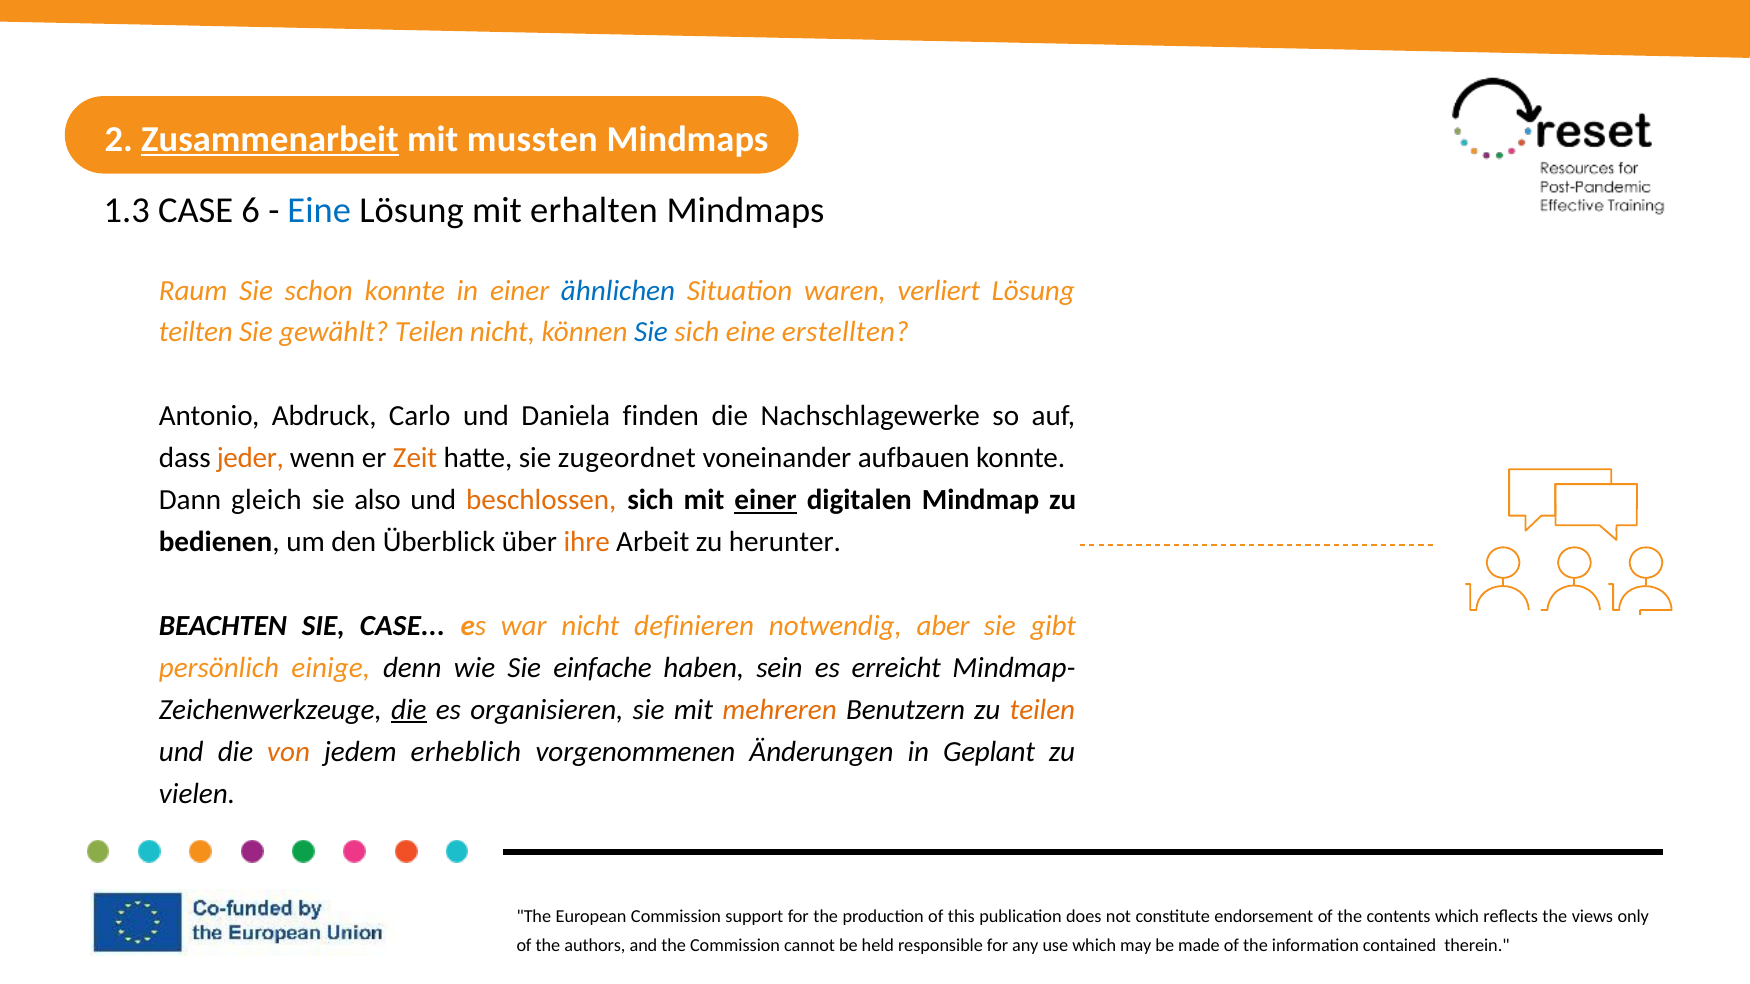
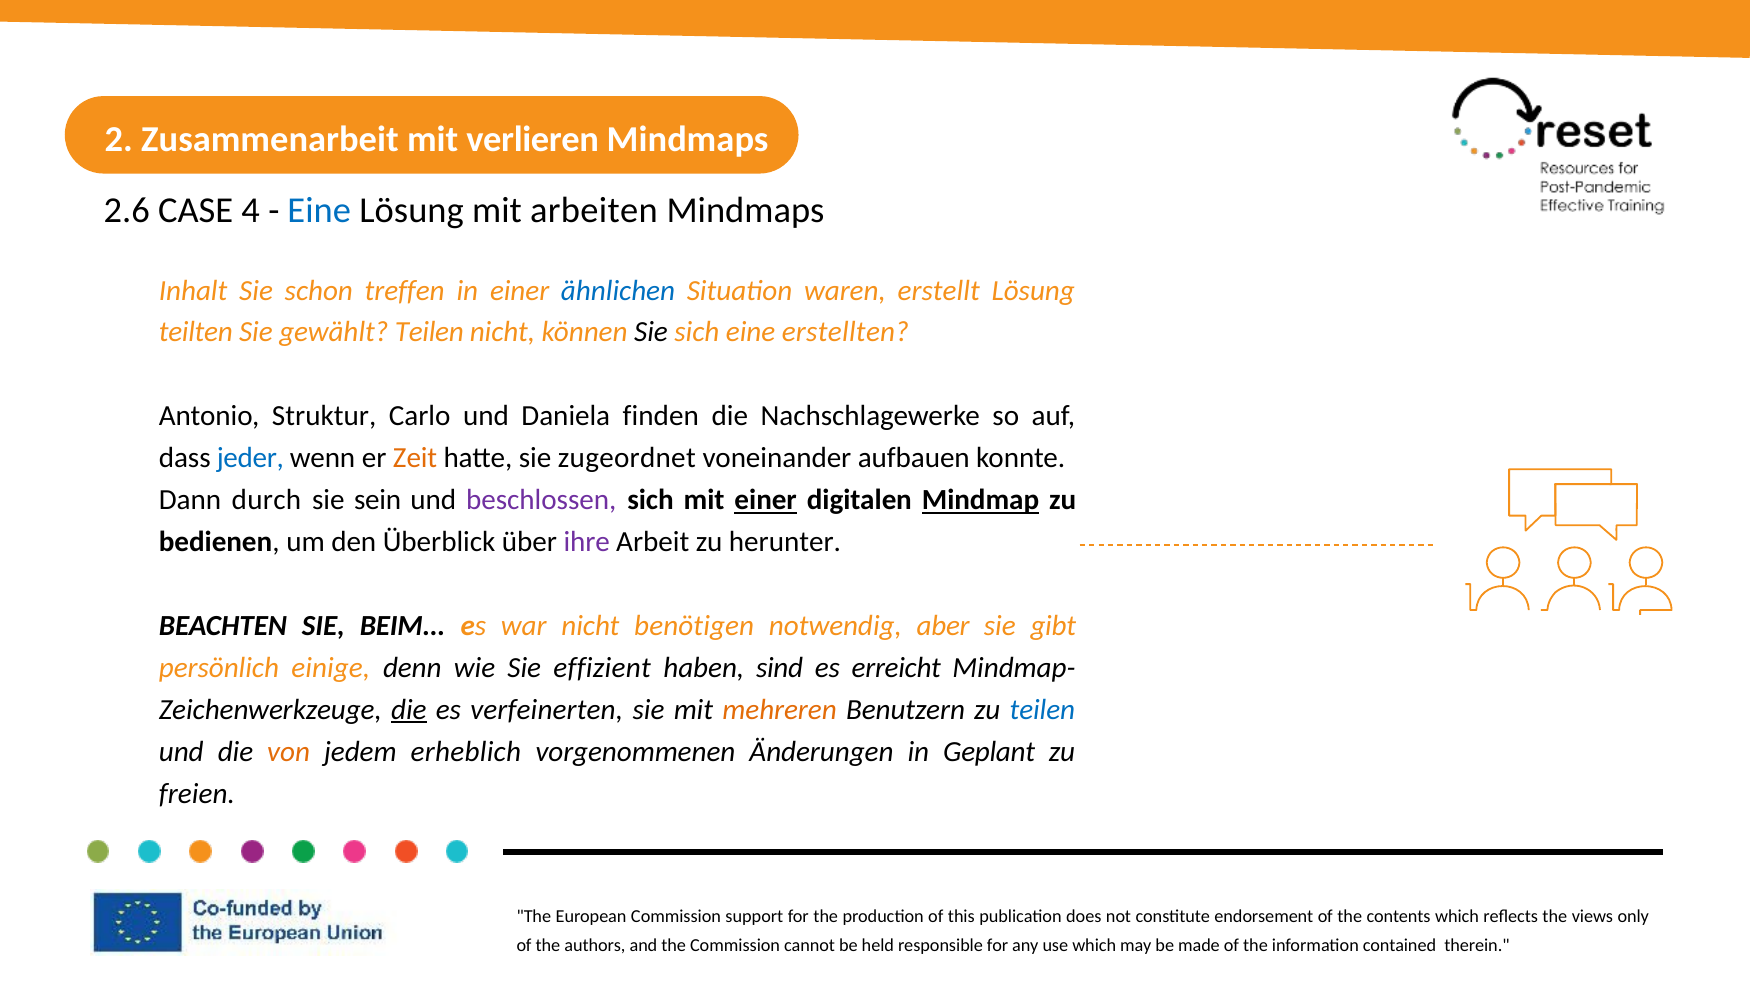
Zusammenarbeit underline: present -> none (270, 140)
mussten: mussten -> verlieren (533, 140)
1.3: 1.3 -> 2.6 (127, 211)
6: 6 -> 4 (251, 211)
erhalten: erhalten -> arbeiten (594, 211)
Raum: Raum -> Inhalt (193, 290)
schon konnte: konnte -> treffen (405, 290)
verliert: verliert -> erstellt (939, 290)
Sie colour: blue -> black (651, 332)
Abdruck: Abdruck -> Struktur (324, 416)
jeder colour: orange -> blue (250, 458)
gleich: gleich -> durch (266, 500)
also: also -> sein (378, 500)
beschlossen colour: orange -> purple (541, 500)
Mindmap underline: none -> present (981, 500)
ihre colour: orange -> purple (587, 542)
SIE CASE: CASE -> BEIM (403, 626)
definieren: definieren -> benötigen (694, 626)
einfache: einfache -> effizient (602, 668)
sein: sein -> sind (780, 668)
organisieren: organisieren -> verfeinerten (547, 710)
teilen colour: orange -> blue (1042, 710)
vielen: vielen -> freien (197, 794)
